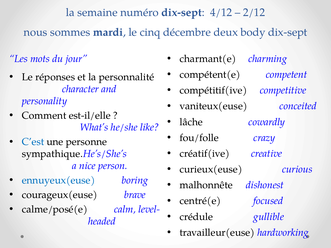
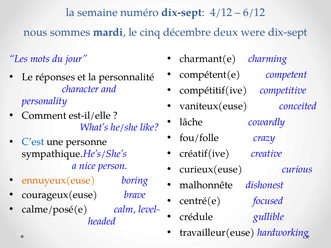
2/12: 2/12 -> 6/12 (254, 13)
body: body -> were (253, 32)
ennuyeux(euse colour: blue -> orange (58, 180)
